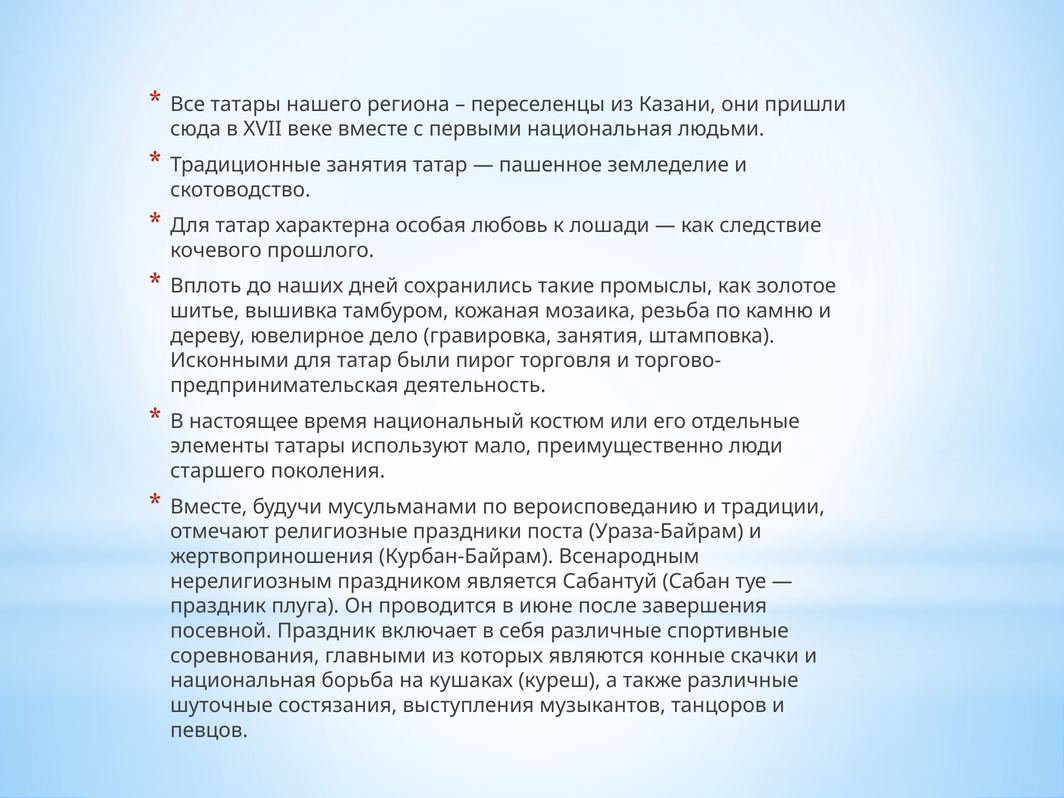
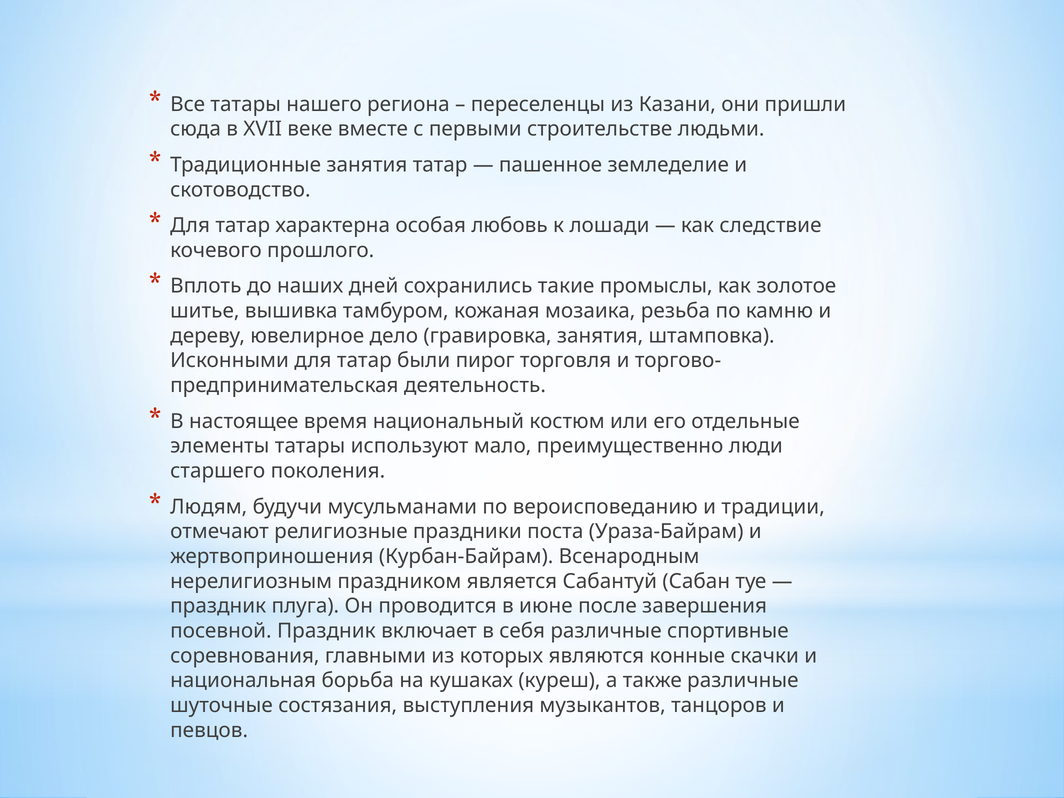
первыми национальная: национальная -> строительстве (600, 129)
Вместе: Вместе -> Людям (209, 507)
